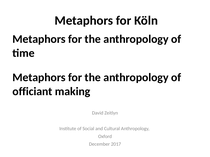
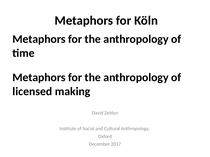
officiant: officiant -> licensed (32, 92)
